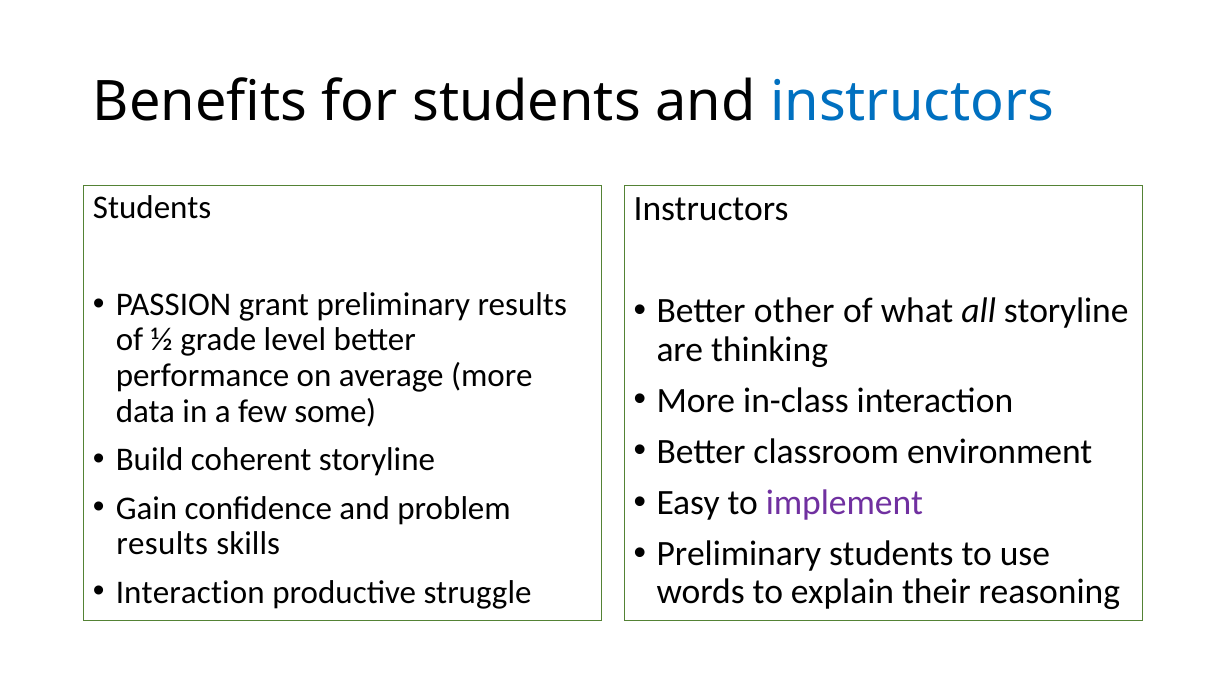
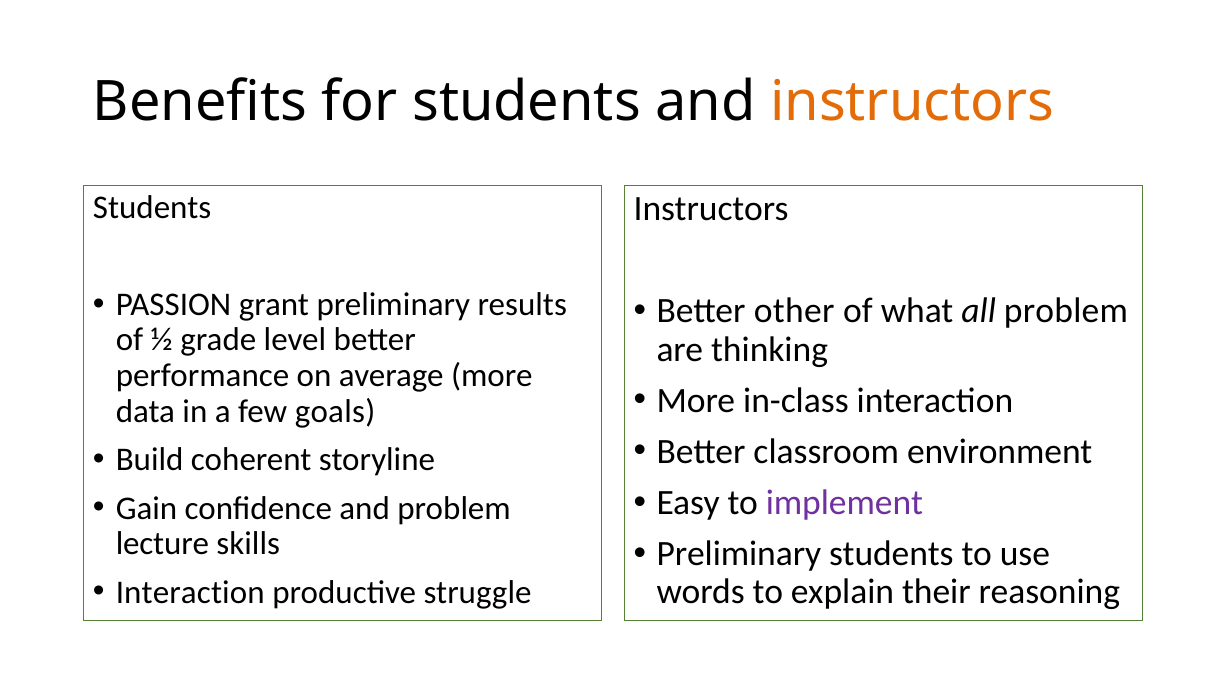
instructors colour: blue -> orange (912, 102)
all storyline: storyline -> problem (1066, 311)
some: some -> goals (335, 411)
results: results -> lecture (162, 544)
